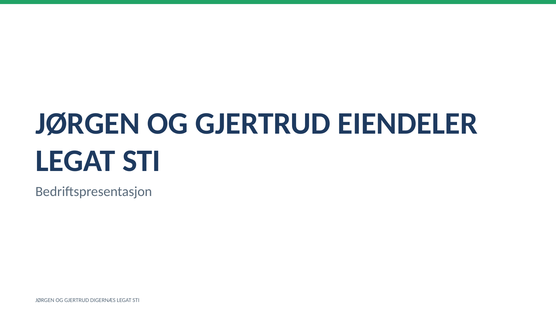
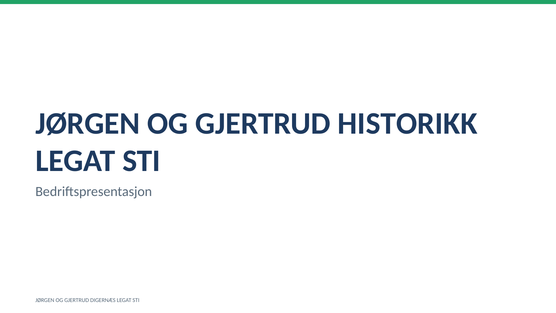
EIENDELER: EIENDELER -> HISTORIKK (408, 123)
